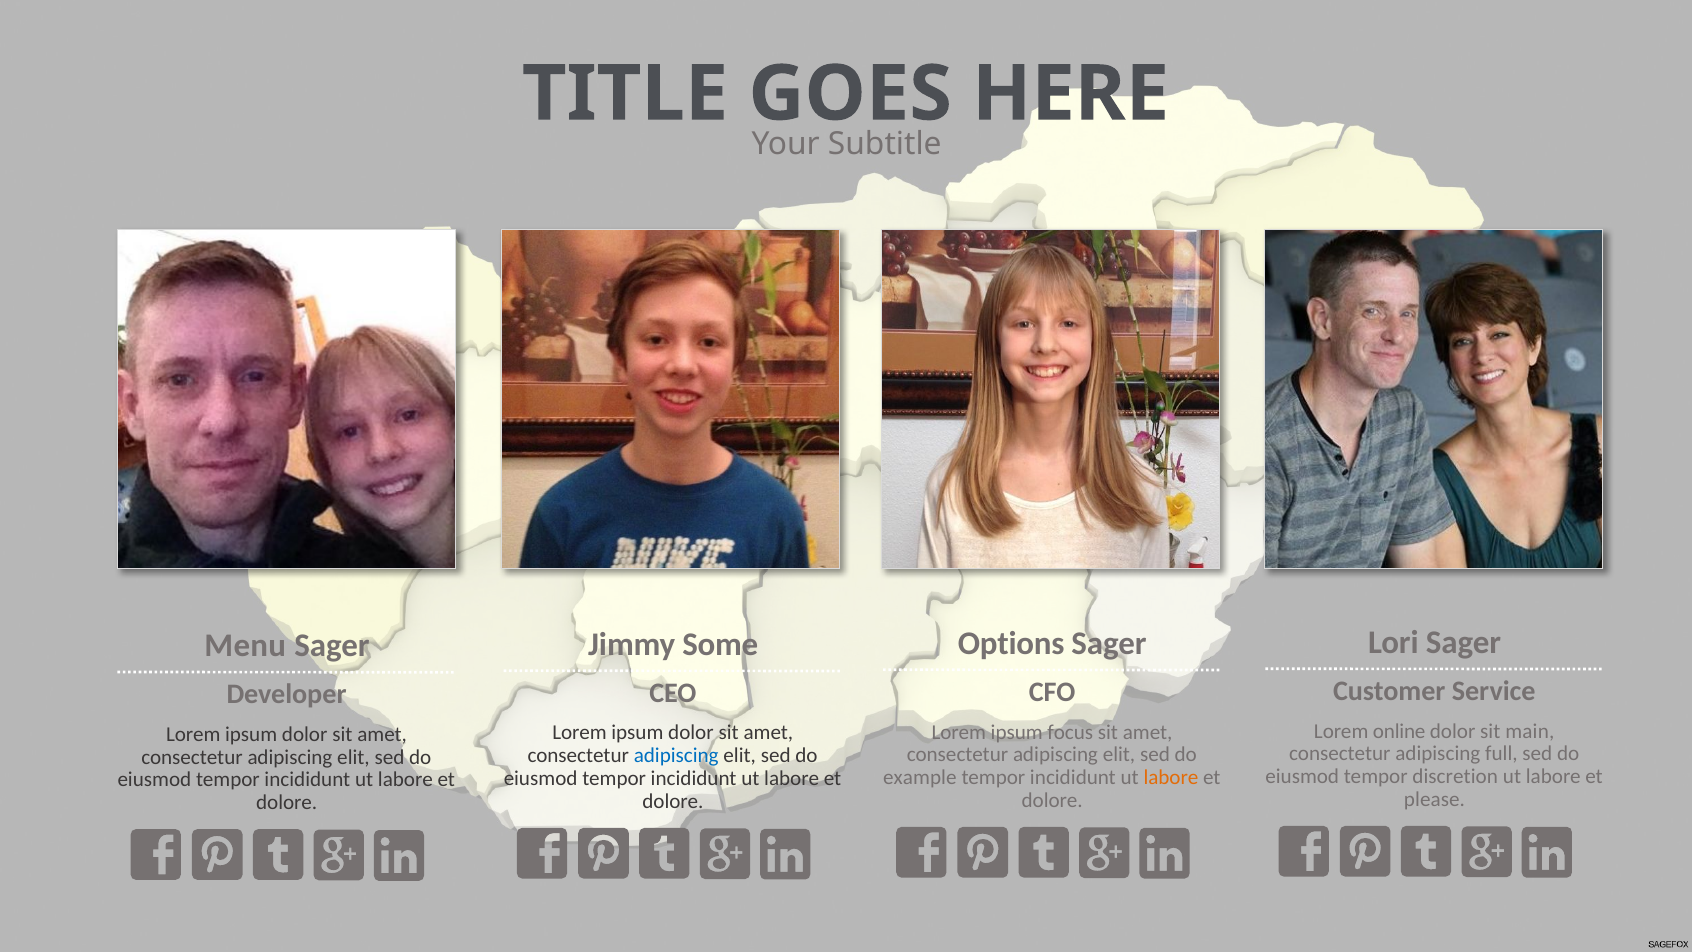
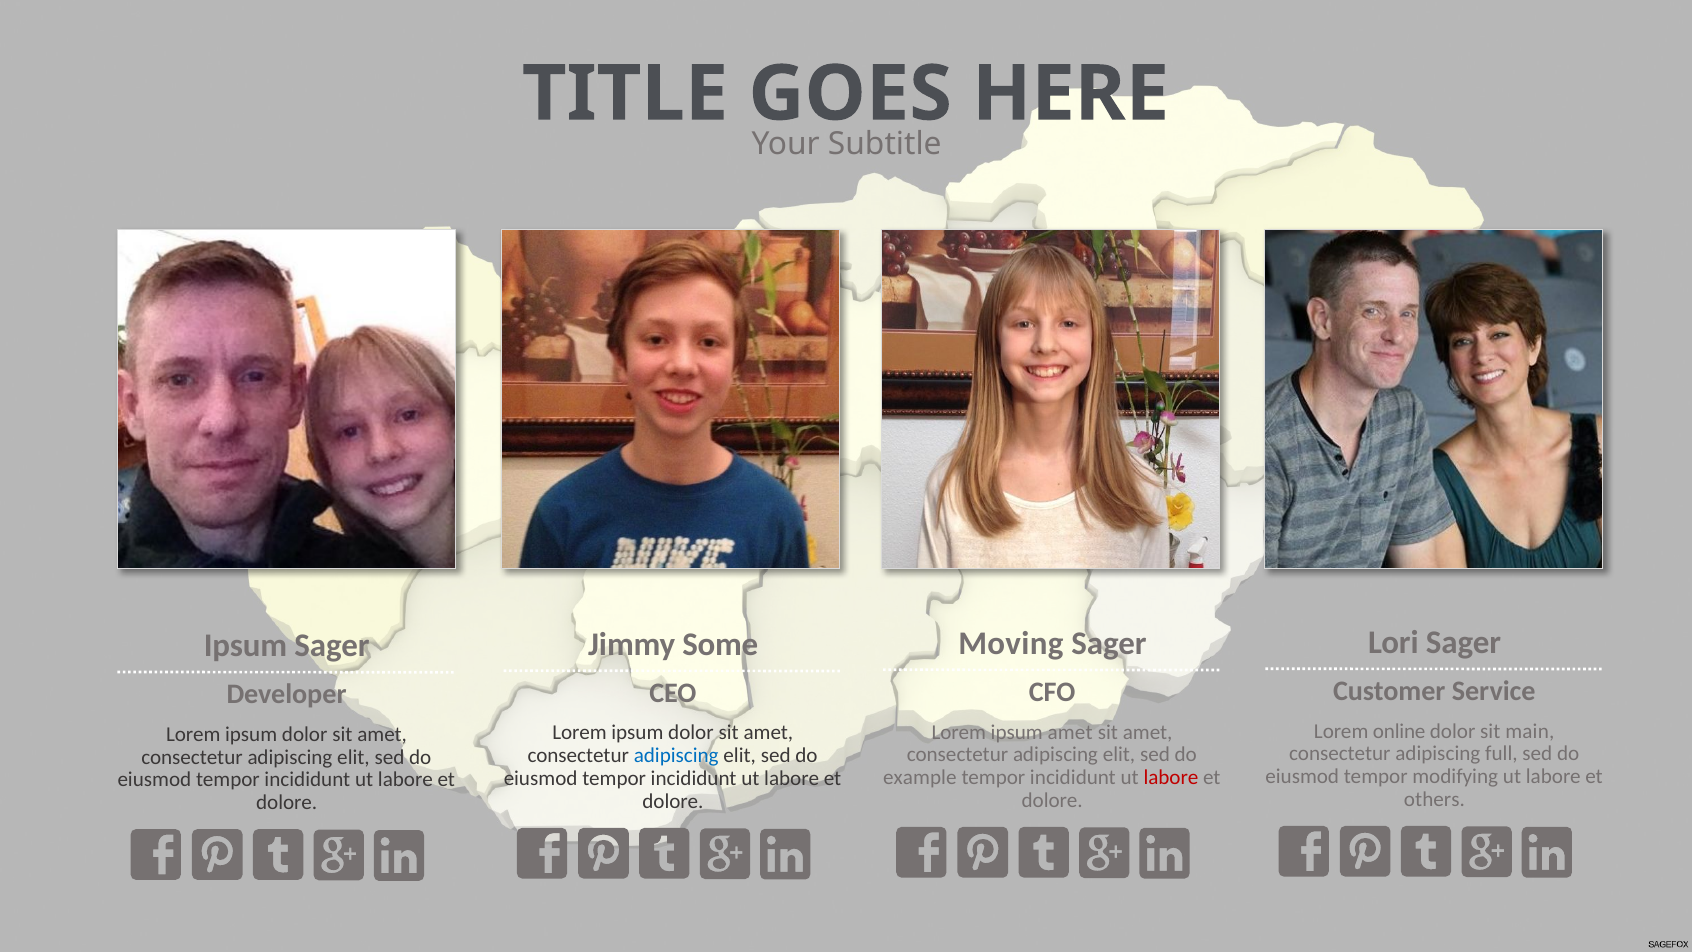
Options: Options -> Moving (1011, 643)
Menu: Menu -> Ipsum (245, 646)
ipsum focus: focus -> amet (1070, 732)
discretion: discretion -> modifying (1455, 777)
labore colour: orange -> red (1171, 777)
please: please -> others (1435, 799)
